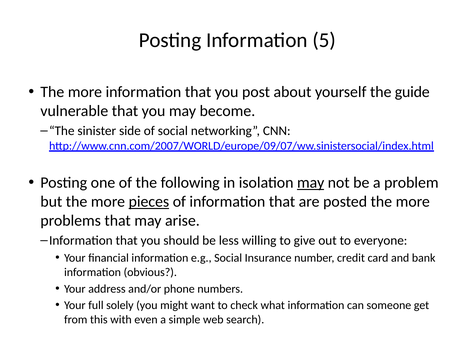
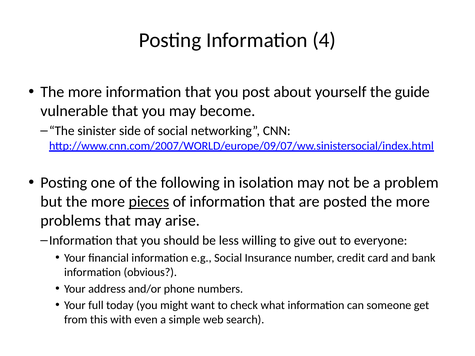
5: 5 -> 4 (324, 40)
may underline: present -> none (311, 183)
solely: solely -> today (120, 306)
